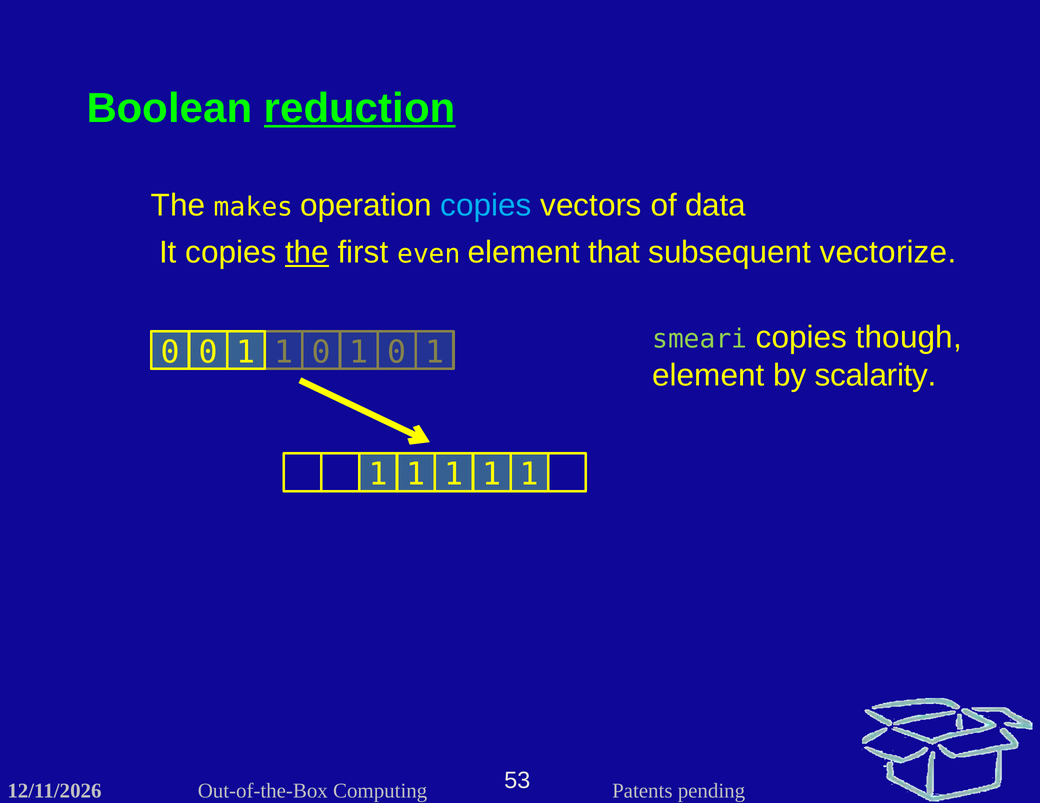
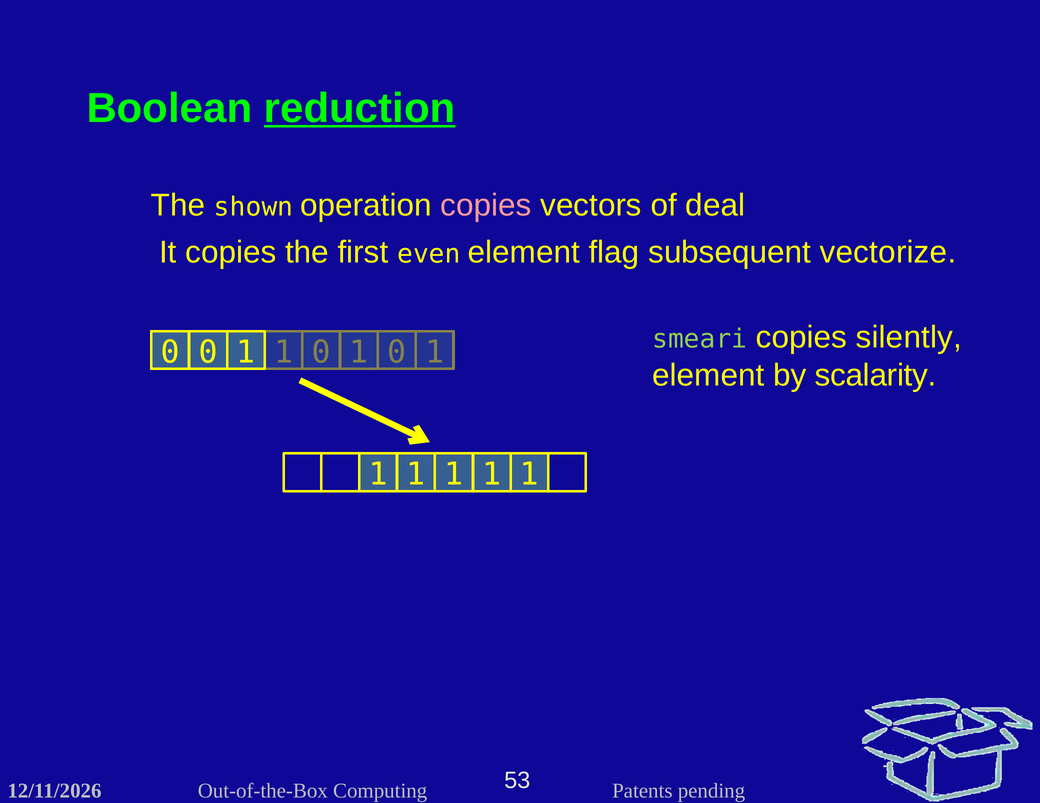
makes: makes -> shown (254, 207)
copies colour: light blue -> pink (486, 205)
data: data -> deal (715, 205)
the underline: present -> none (307, 253)
that: that -> flag (614, 253)
though: though -> silently (909, 338)
